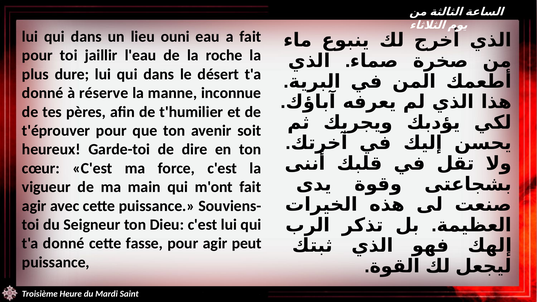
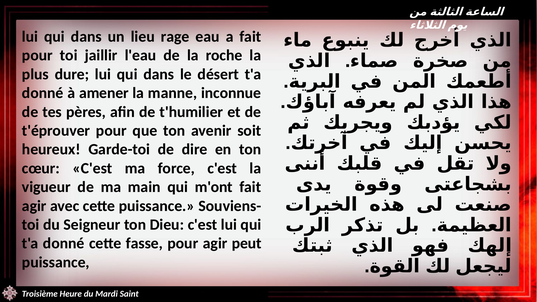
ouni: ouni -> rage (175, 37)
réserve: réserve -> amener (104, 93)
